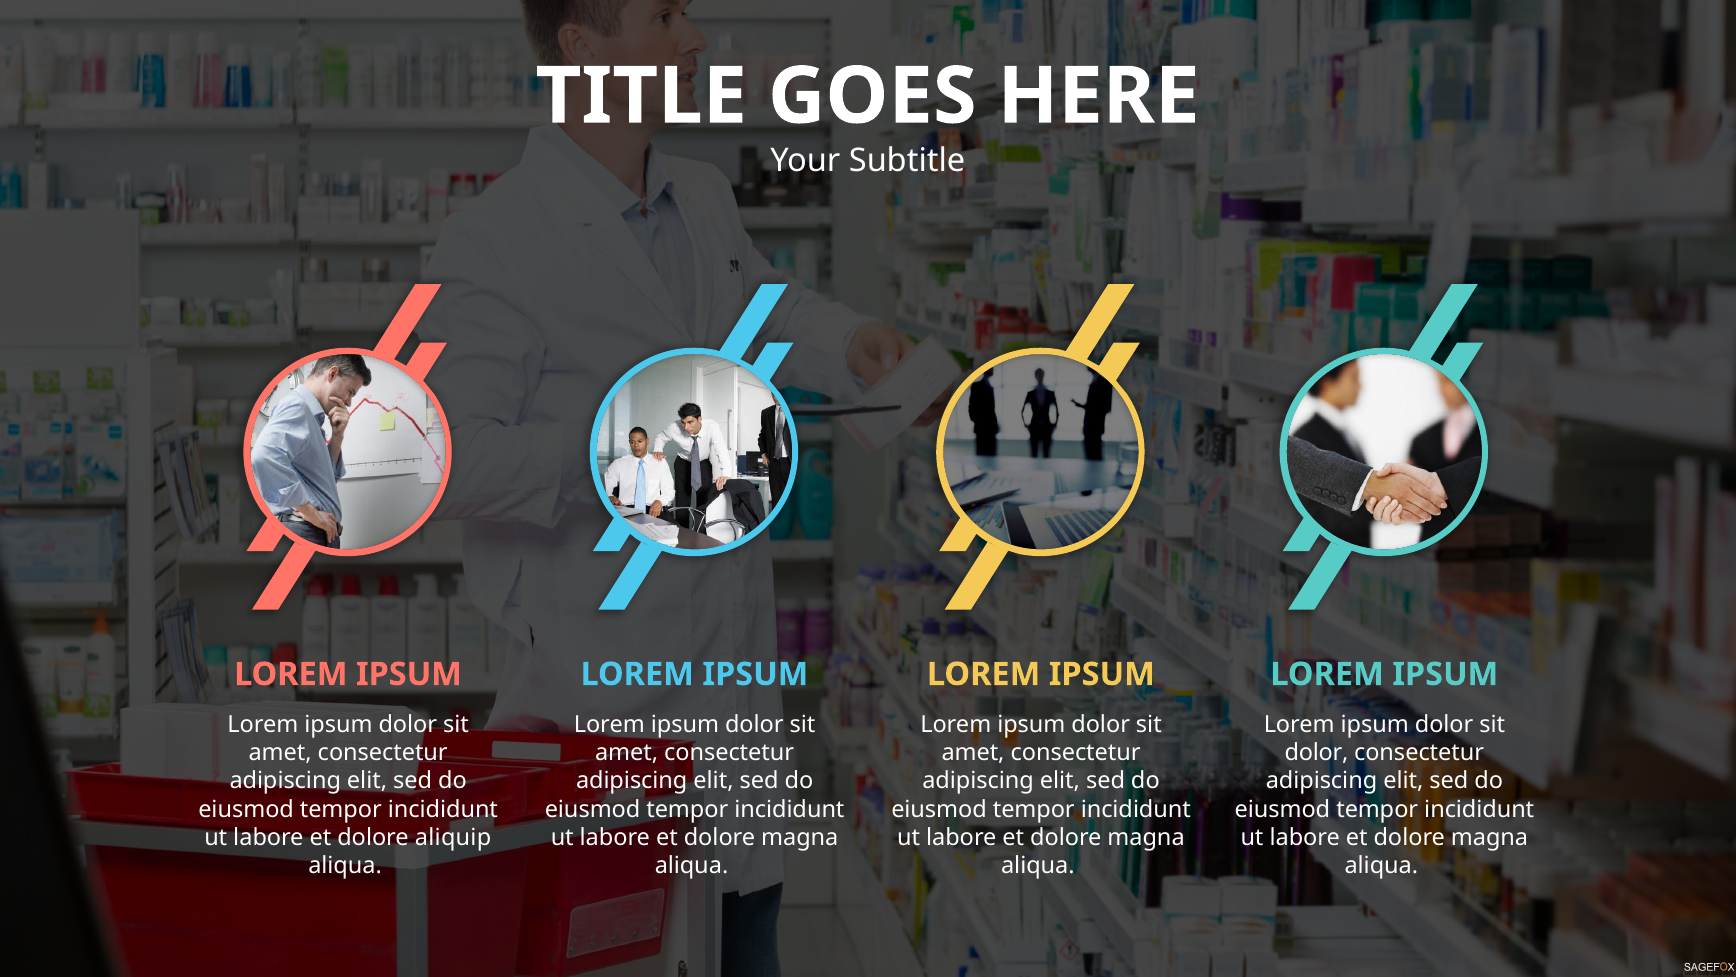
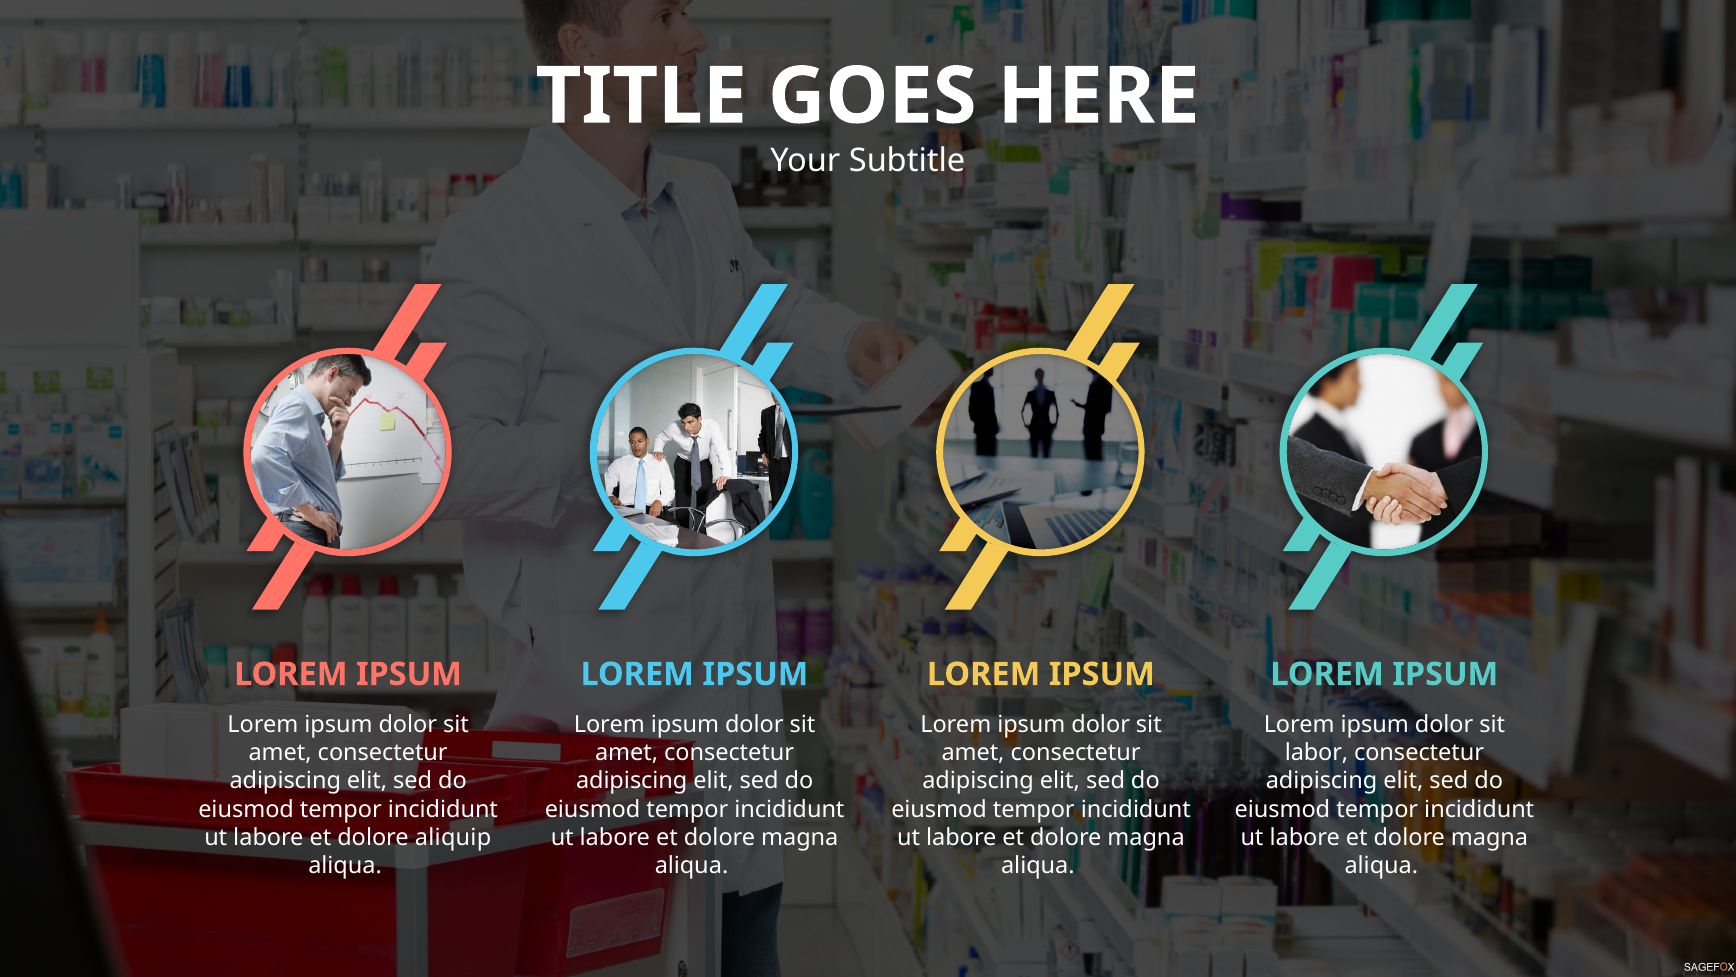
dolor: dolor -> labor (1317, 753)
